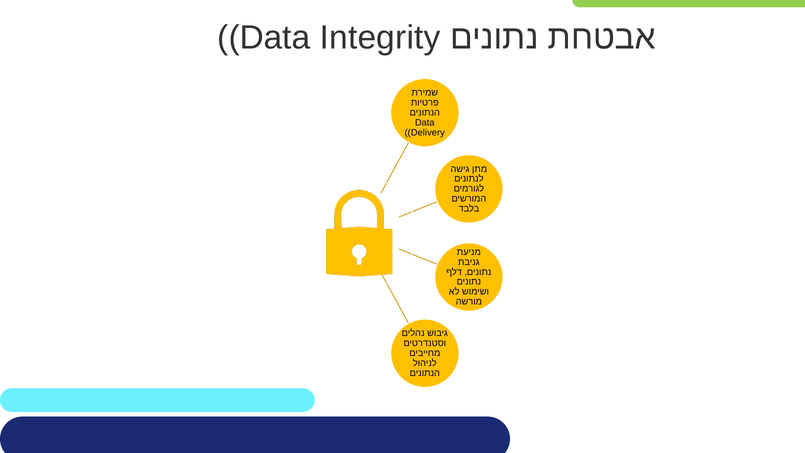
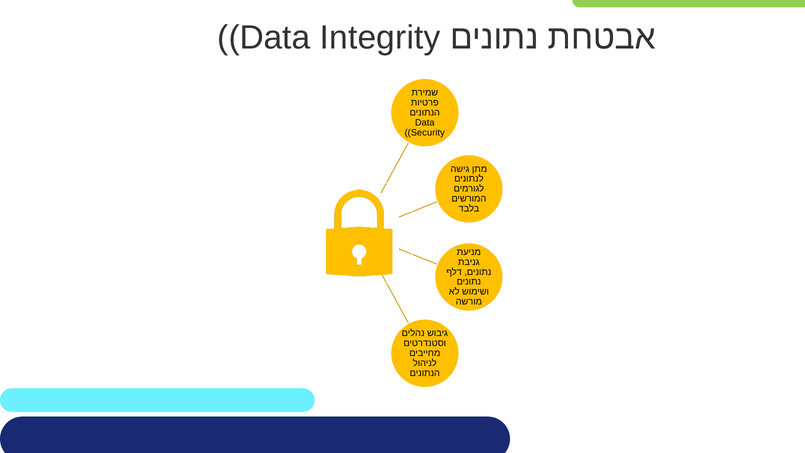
Delivery: Delivery -> Security (428, 133)
